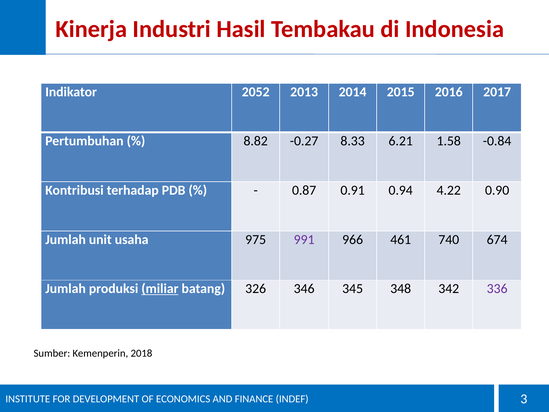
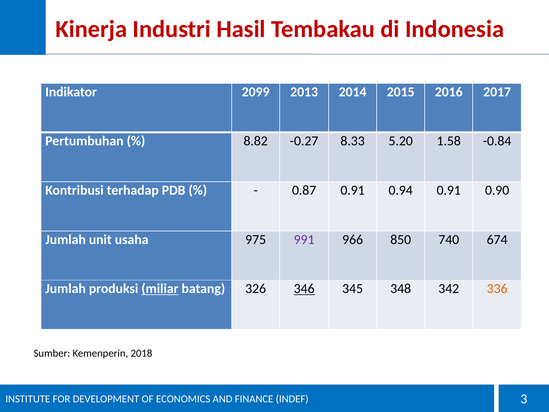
2052: 2052 -> 2099 (256, 92)
6.21: 6.21 -> 5.20 (401, 141)
0.94 4.22: 4.22 -> 0.91 (449, 190)
461: 461 -> 850 (401, 239)
346 underline: none -> present (304, 289)
336 colour: purple -> orange (497, 289)
